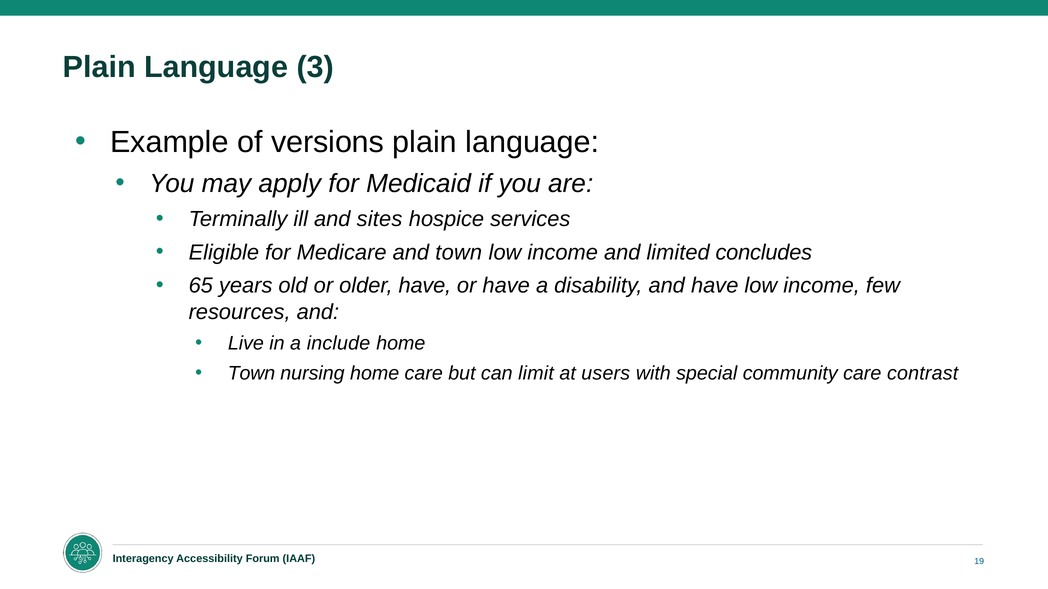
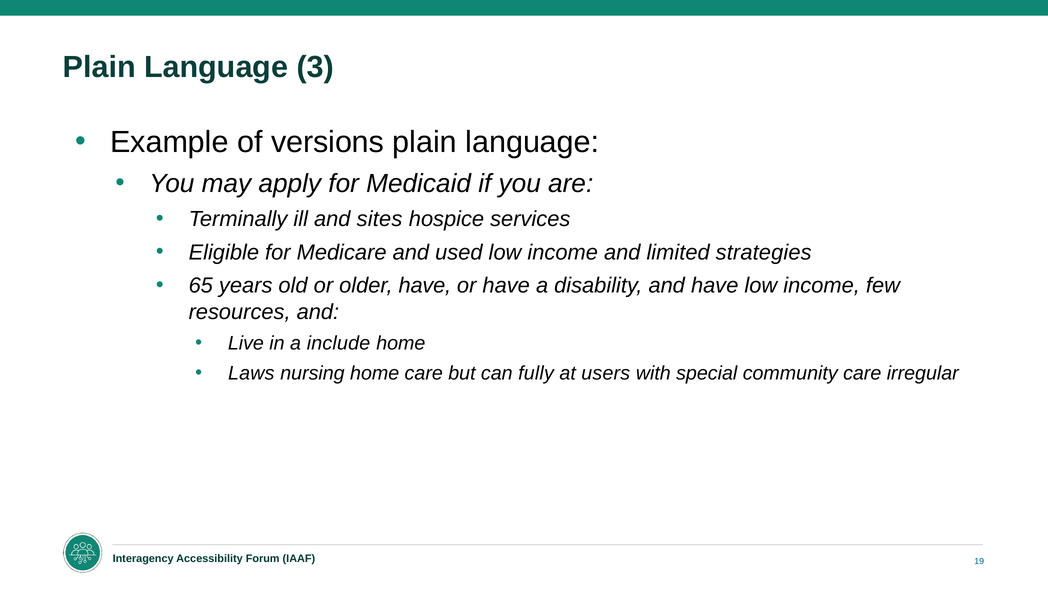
and town: town -> used (459, 253)
concludes: concludes -> strategies (764, 253)
Town: Town -> Laws (251, 374)
limit: limit -> fully (536, 374)
contrast: contrast -> irregular (923, 374)
